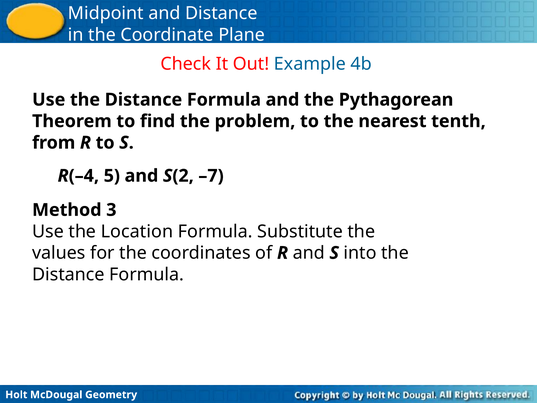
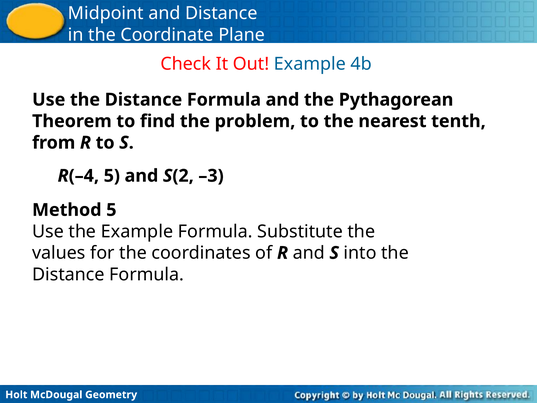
–7: –7 -> –3 (211, 176)
Method 3: 3 -> 5 (111, 210)
the Location: Location -> Example (137, 231)
